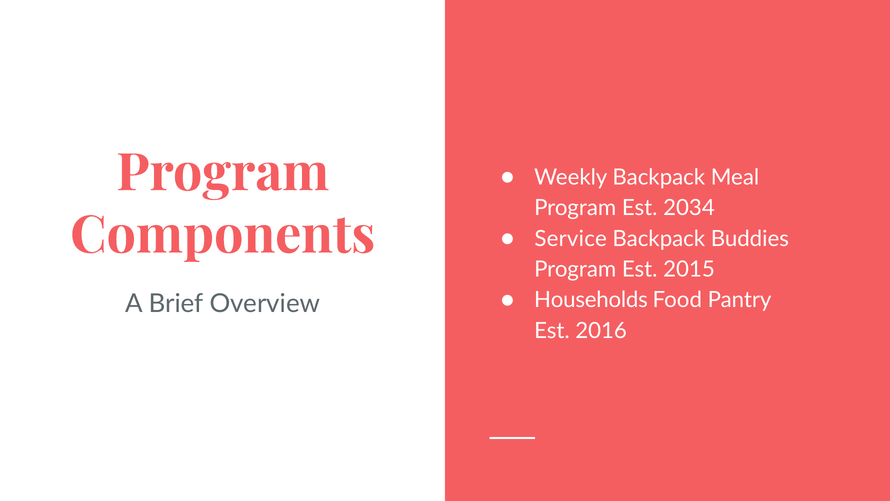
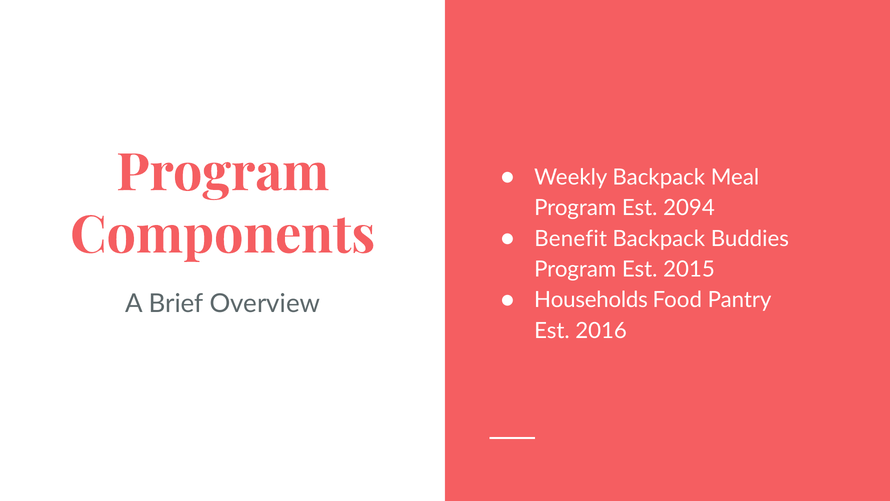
2034: 2034 -> 2094 (689, 208)
Service: Service -> Benefit (571, 238)
